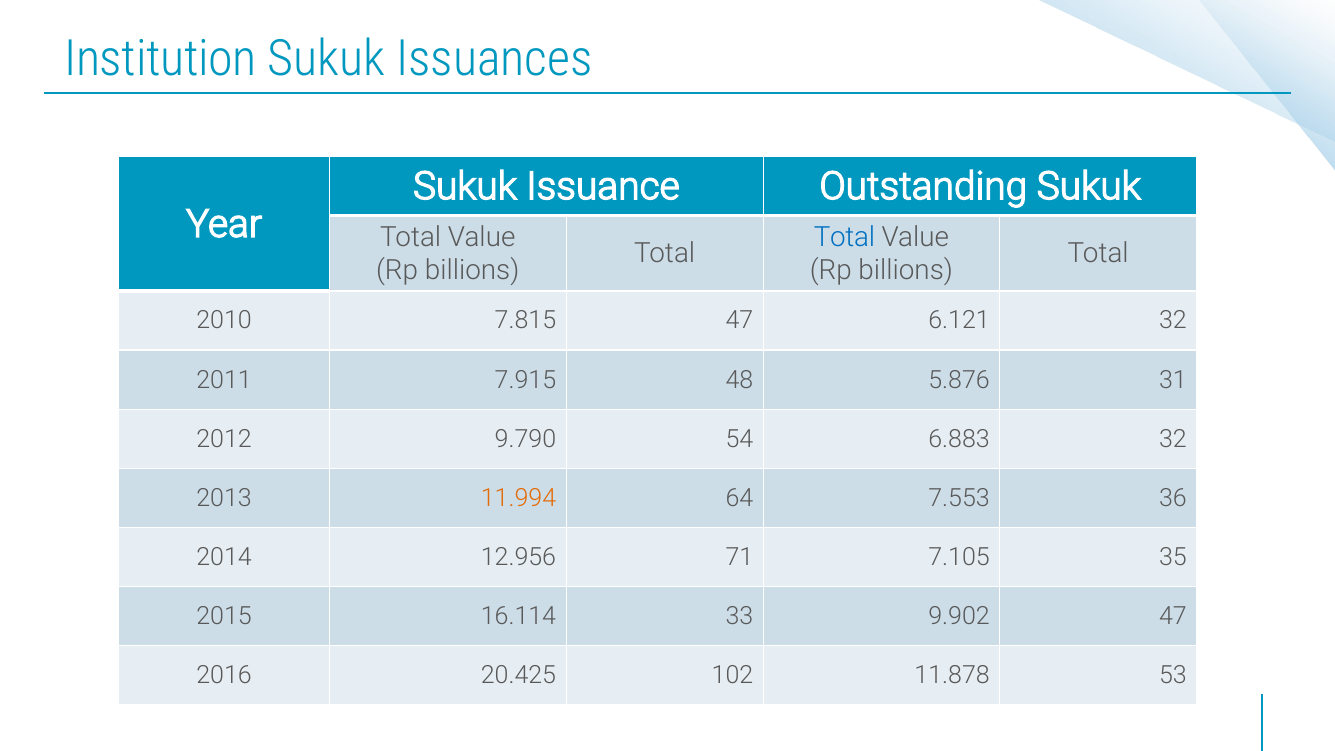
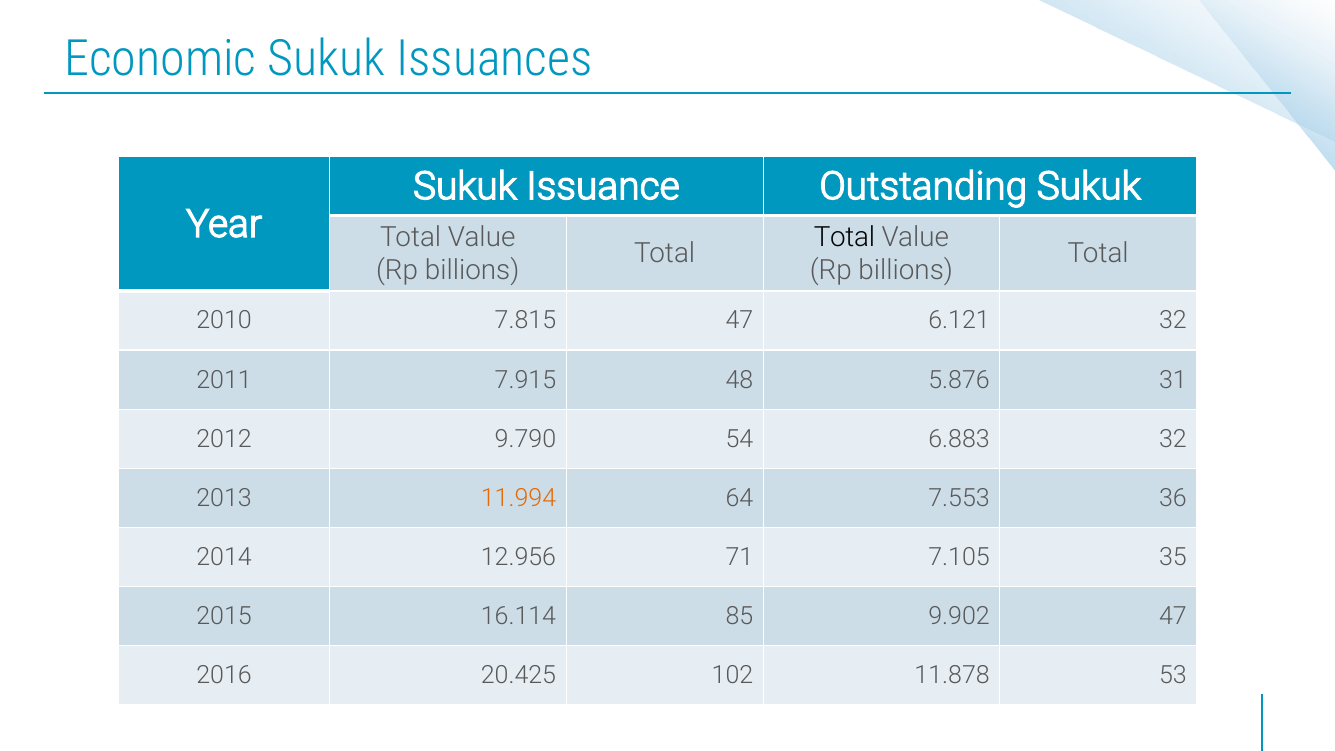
Institution: Institution -> Economic (160, 59)
Total colour: blue -> black (844, 237)
33: 33 -> 85 (739, 616)
